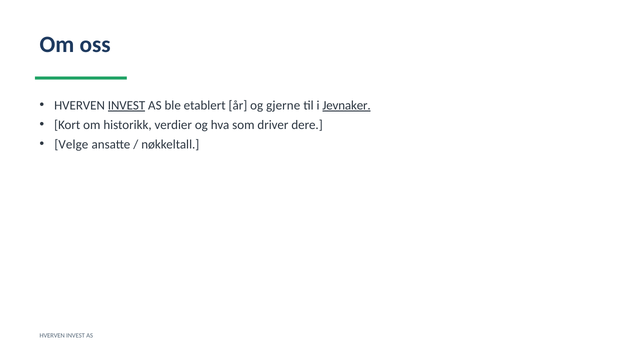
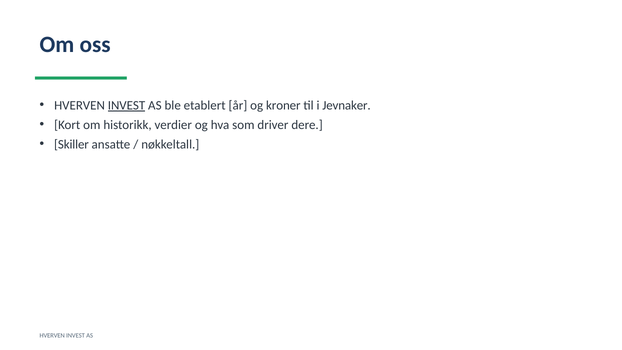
gjerne: gjerne -> kroner (283, 105)
Jevnaker underline: present -> none (347, 105)
Velge: Velge -> Skiller (71, 144)
